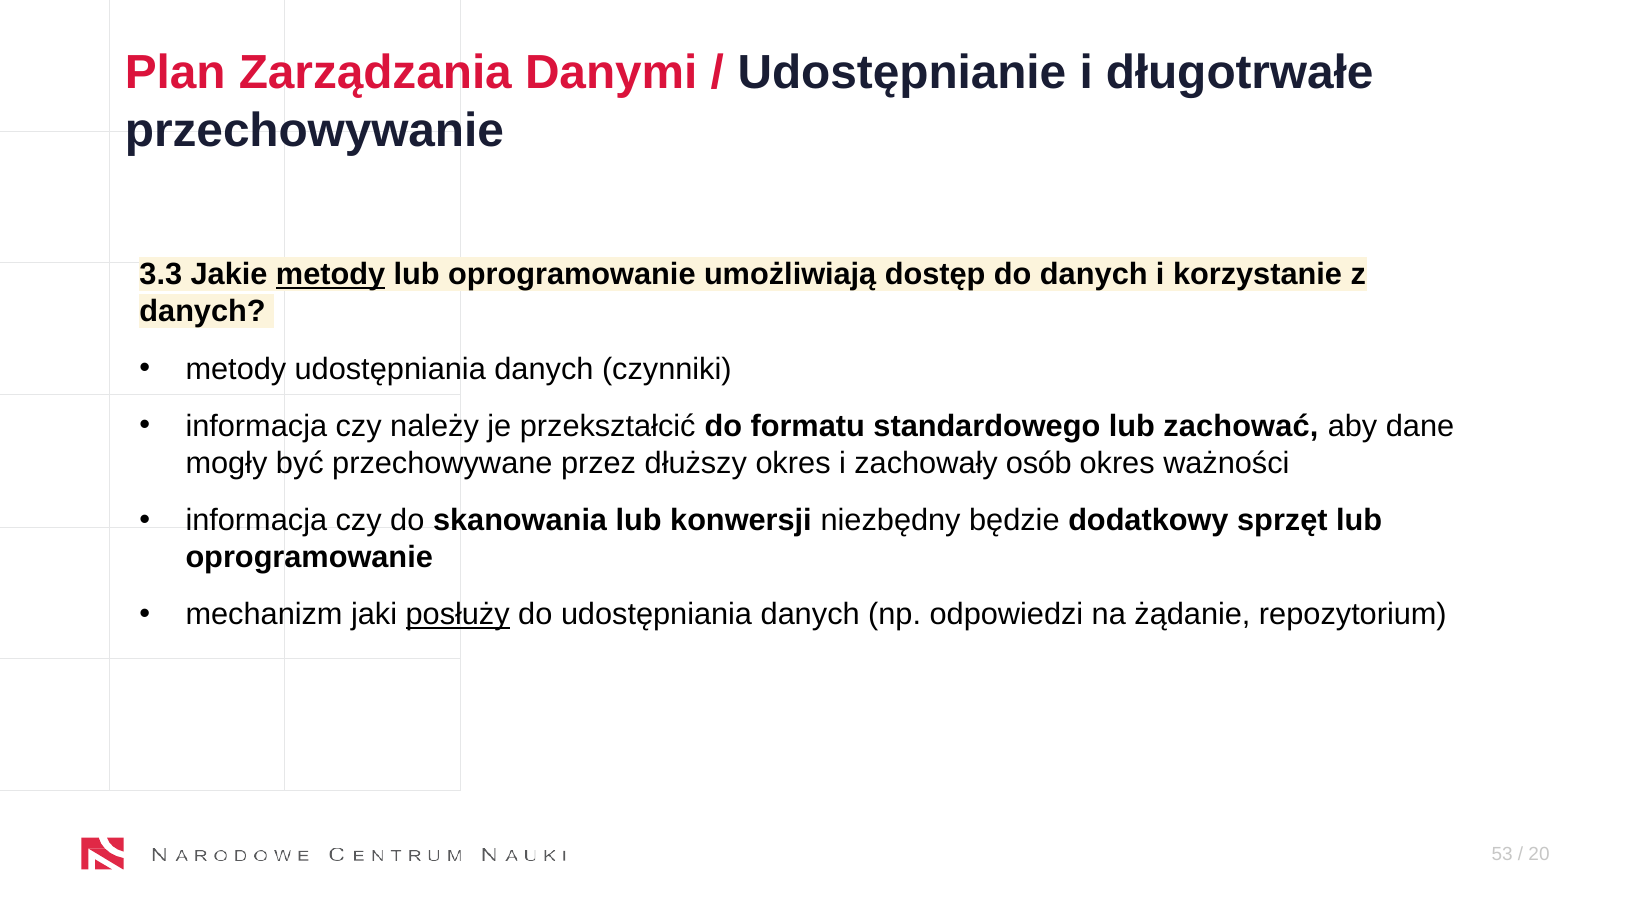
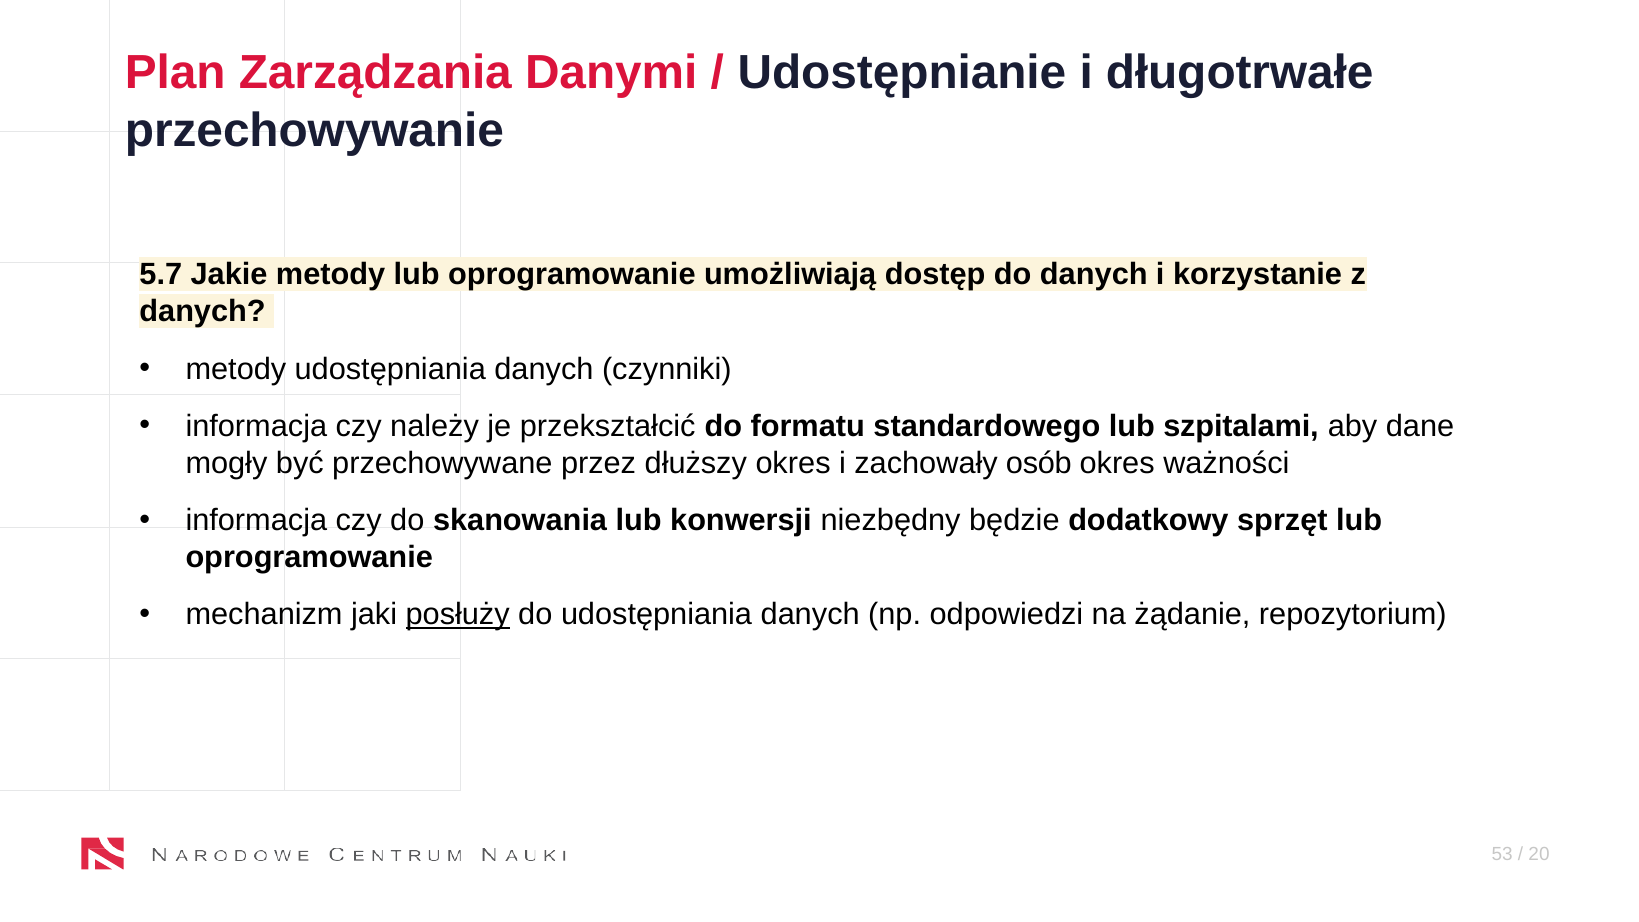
3.3: 3.3 -> 5.7 (161, 275)
metody underline: present -> none (331, 275)
zachować: zachować -> szpitalami (1241, 426)
